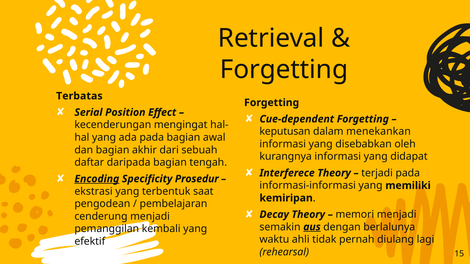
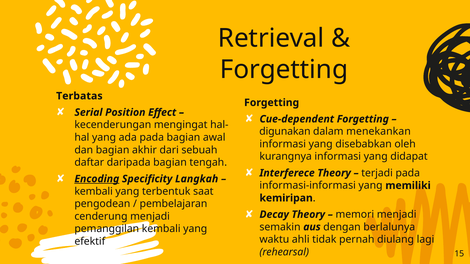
keputusan: keputusan -> digunakan (285, 132)
Prosedur: Prosedur -> Langkah (197, 179)
ekstrasi: ekstrasi -> kembali (94, 192)
aus underline: present -> none (312, 227)
